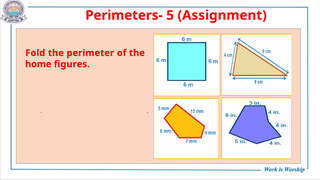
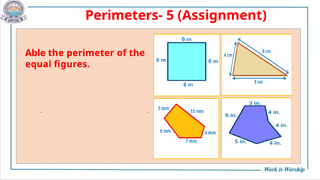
Fold: Fold -> Able (35, 53)
home: home -> equal (38, 64)
